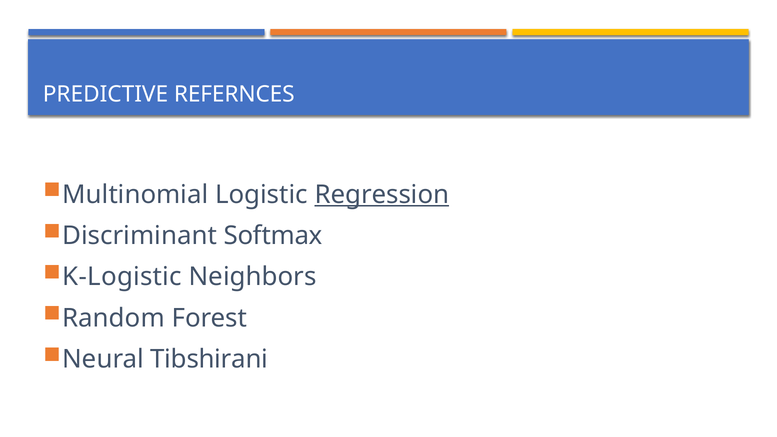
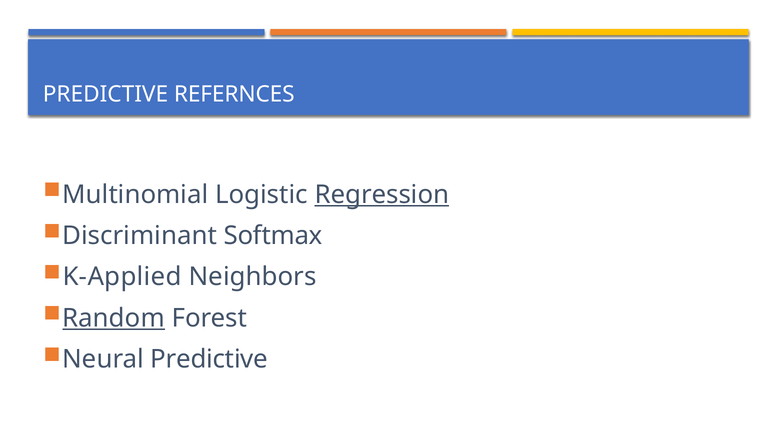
K-Logistic: K-Logistic -> K-Applied (122, 277)
Random underline: none -> present (114, 318)
Neural Tibshirani: Tibshirani -> Predictive (209, 359)
